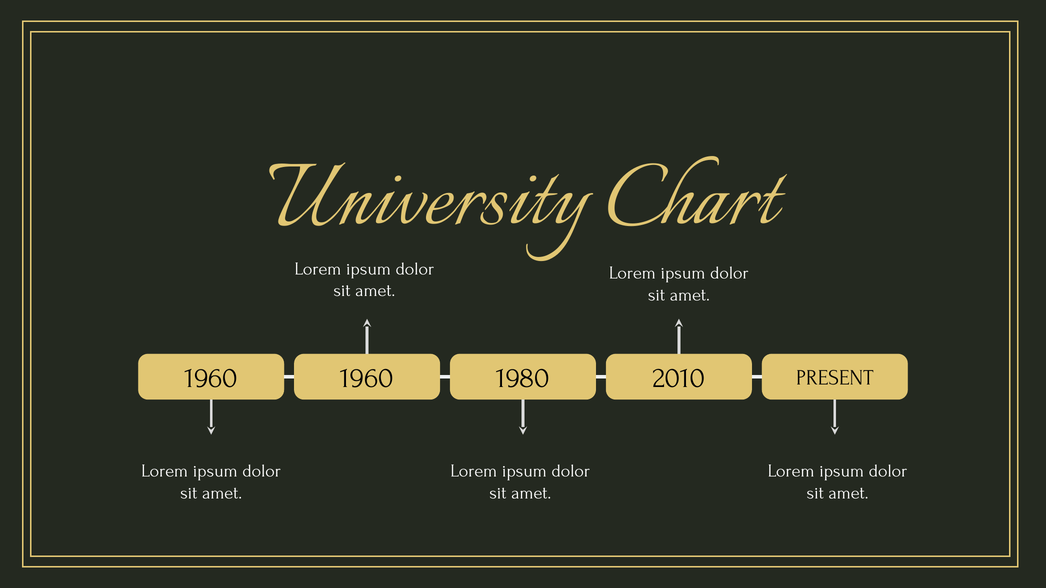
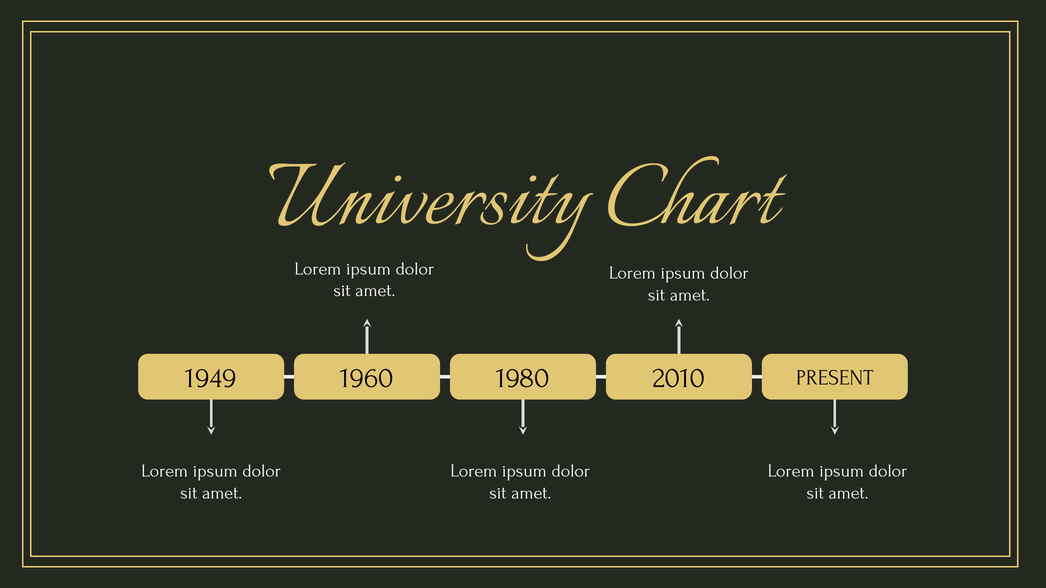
1960: 1960 -> 1949 (211, 378)
